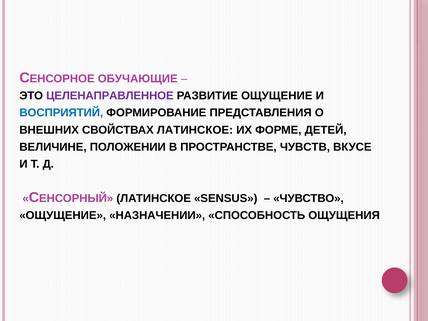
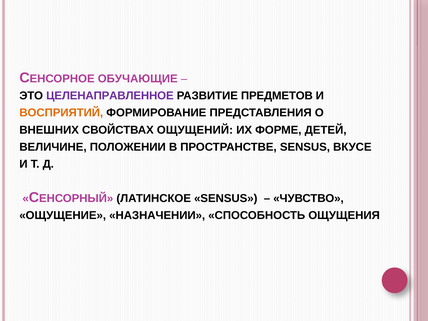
РАЗВИТИЕ ОЩУЩЕНИЕ: ОЩУЩЕНИЕ -> ПРЕДМЕТОВ (277, 96)
ВОСПРИЯТИЙ colour: blue -> orange (61, 113)
СВОЙСТВАХ ЛАТИНСКОЕ: ЛАТИНСКОЕ -> ОЩУЩЕНИЙ (195, 130)
ПРОСТРАНСТВЕ ЧУВСТВ: ЧУВСТВ -> SENSUS (305, 147)
